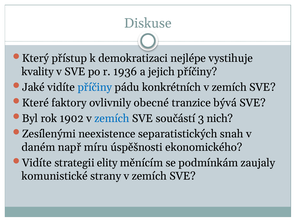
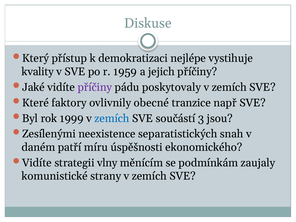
1936: 1936 -> 1959 (125, 72)
příčiny colour: blue -> purple (95, 87)
konkrétních: konkrétních -> poskytovaly (171, 87)
bývá: bývá -> např (225, 103)
1902: 1902 -> 1999 (72, 118)
nich: nich -> jsou (220, 118)
např: např -> patří (70, 147)
elity: elity -> vlny (107, 163)
